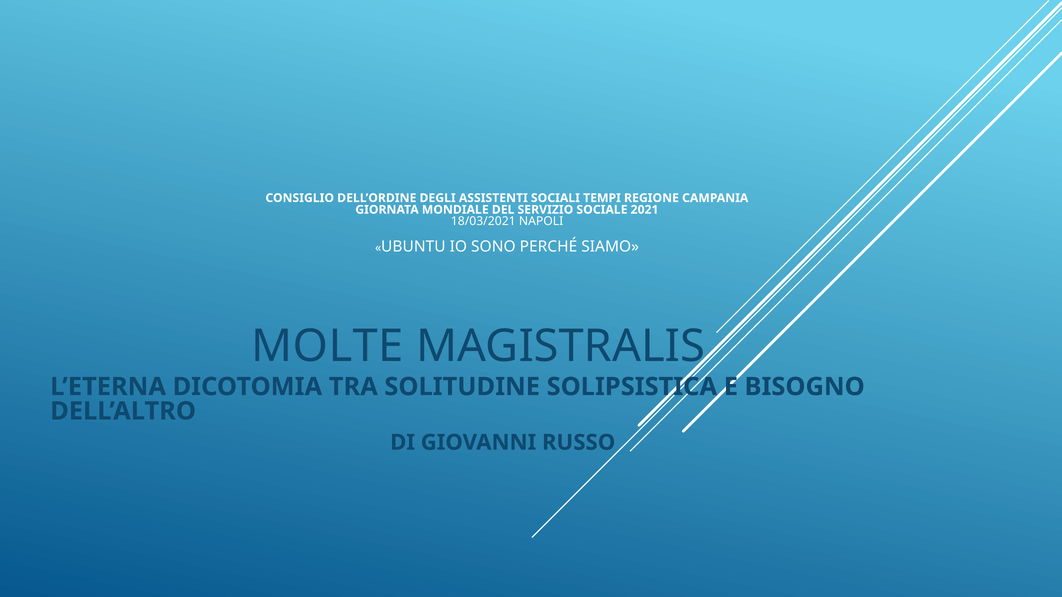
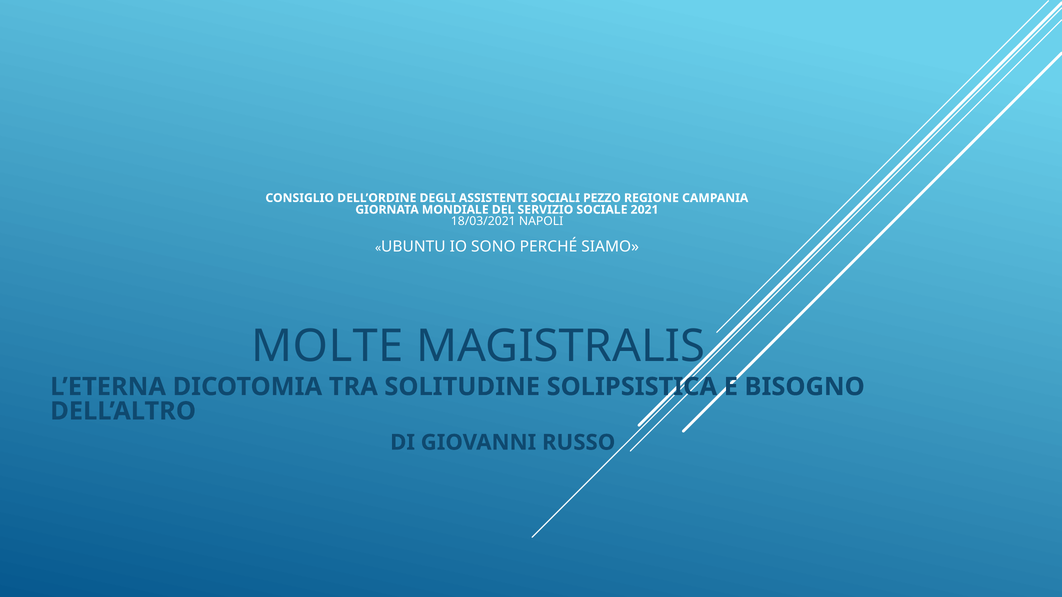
TEMPI: TEMPI -> PEZZO (602, 198)
